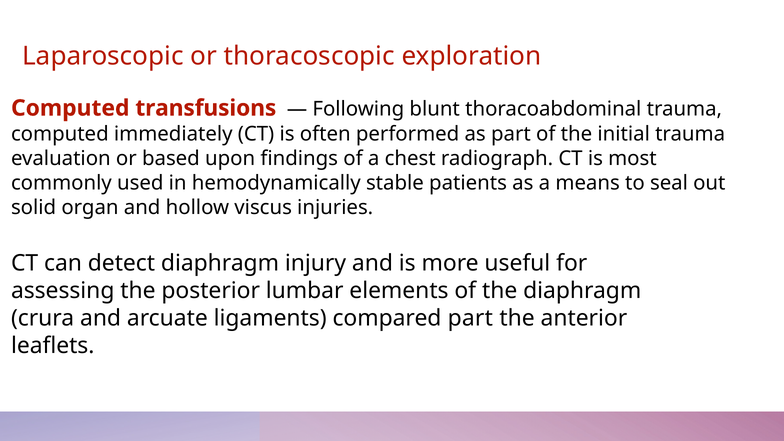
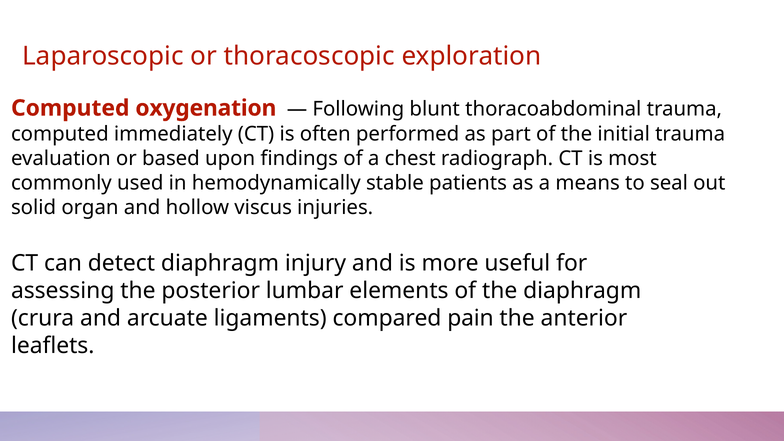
transfusions: transfusions -> oxygenation (206, 108)
compared part: part -> pain (470, 318)
